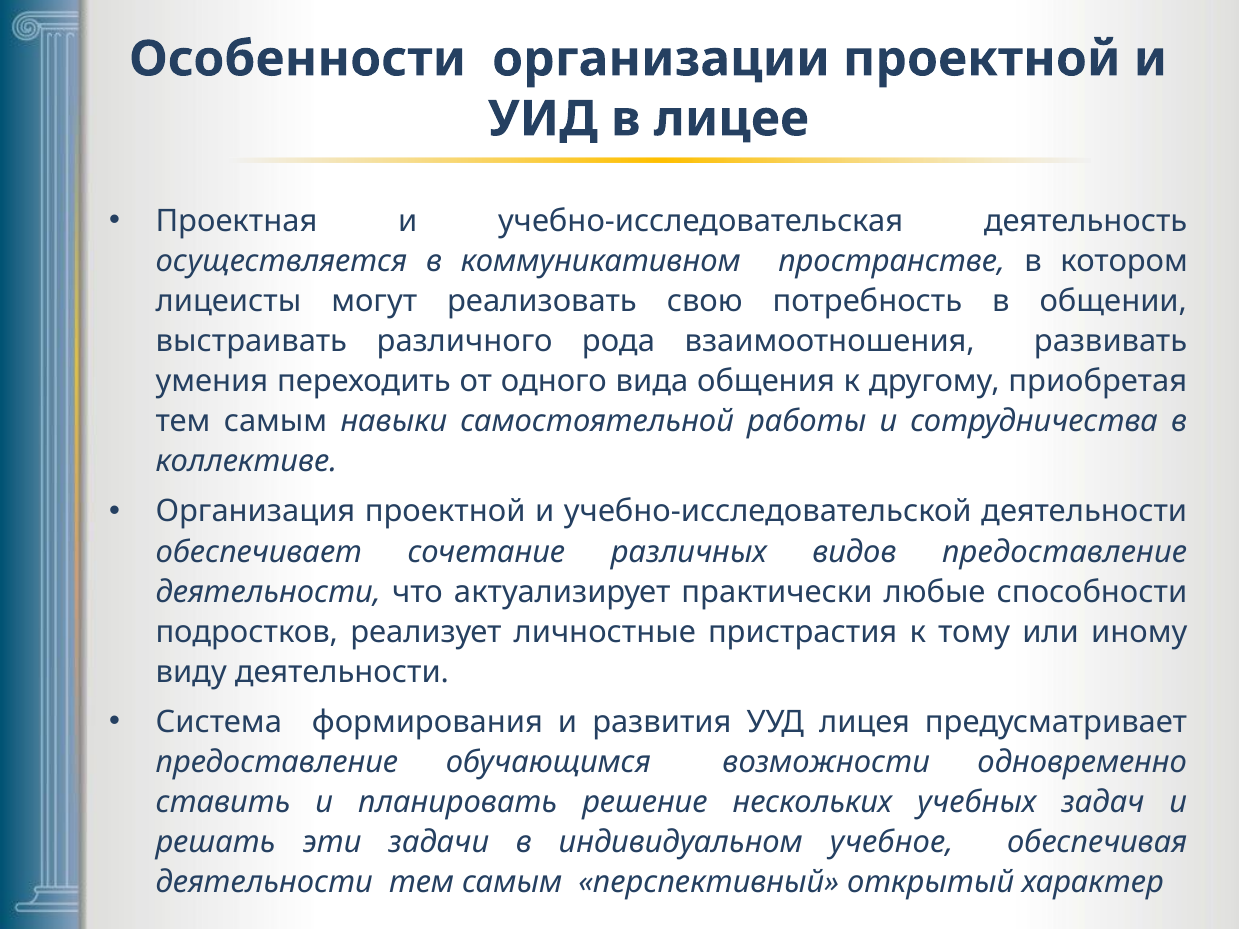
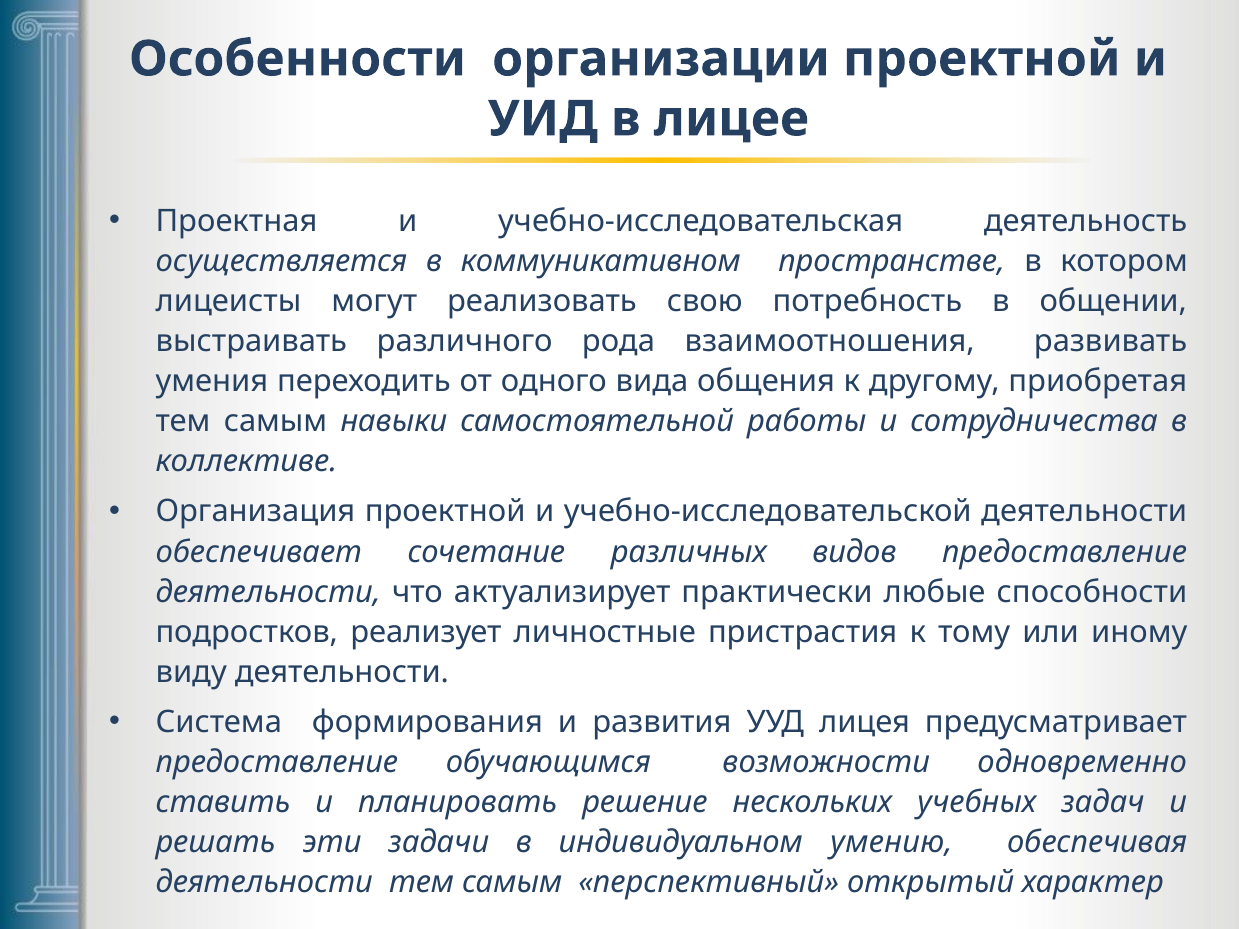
учебное: учебное -> умению (891, 843)
